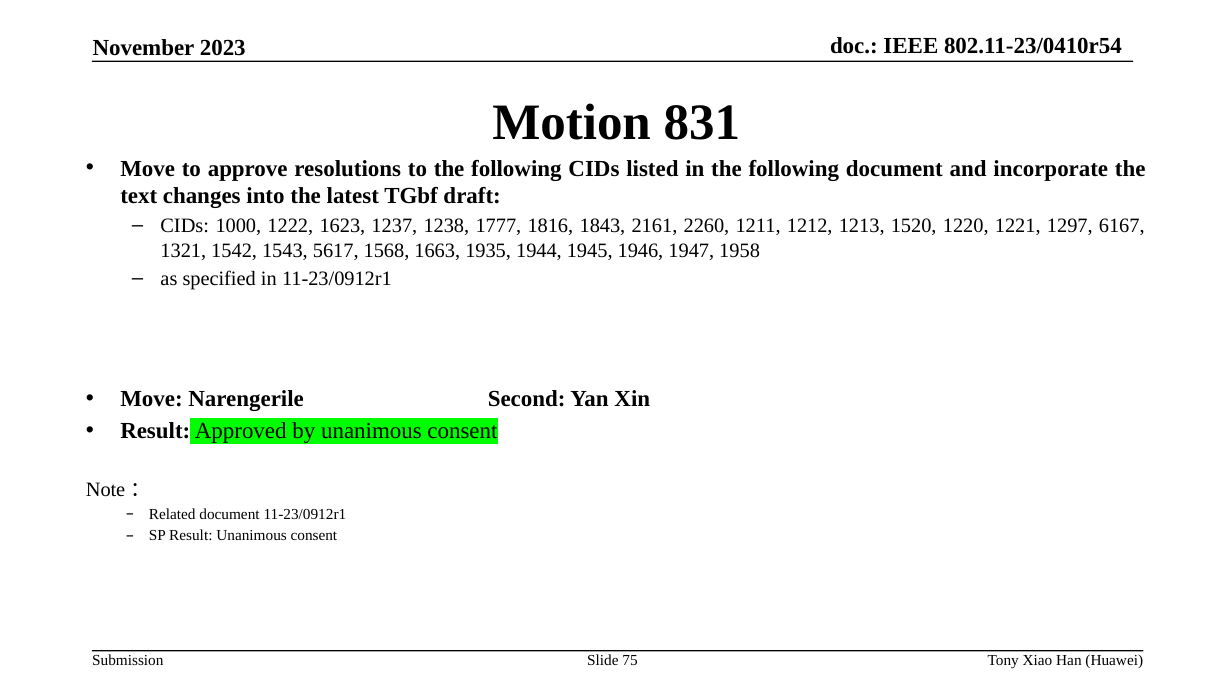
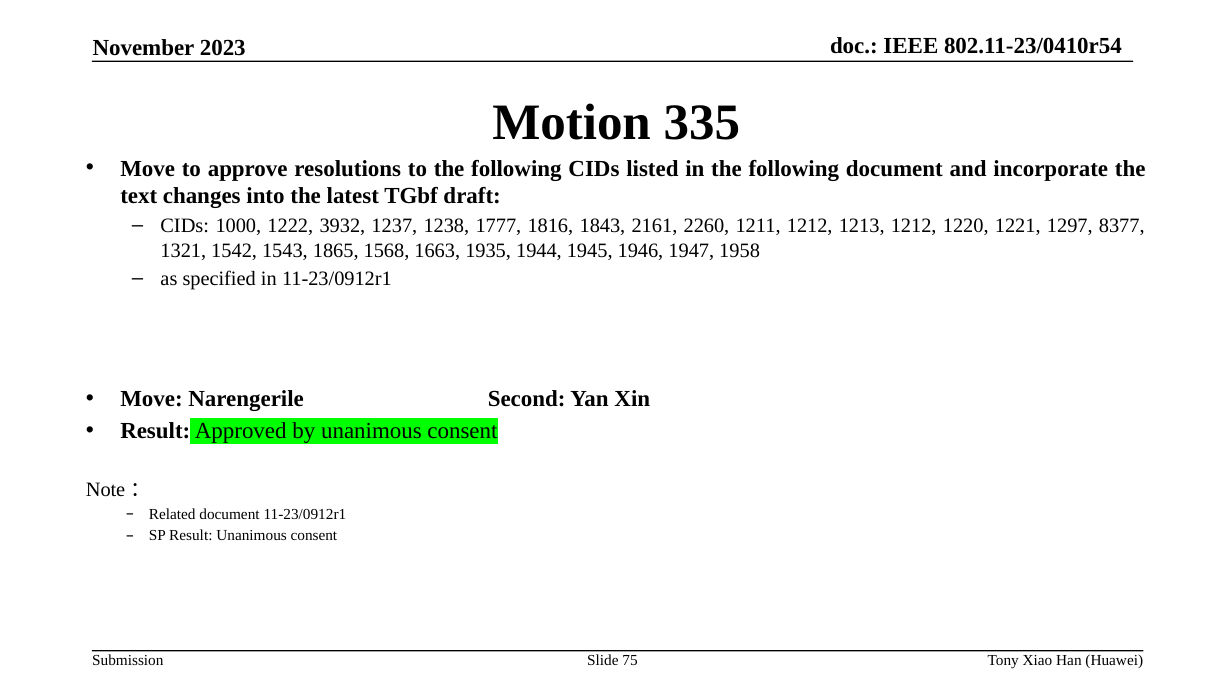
831: 831 -> 335 (702, 123)
1623: 1623 -> 3932 (342, 226)
1213 1520: 1520 -> 1212 (914, 226)
6167: 6167 -> 8377 (1122, 226)
5617: 5617 -> 1865 (336, 251)
